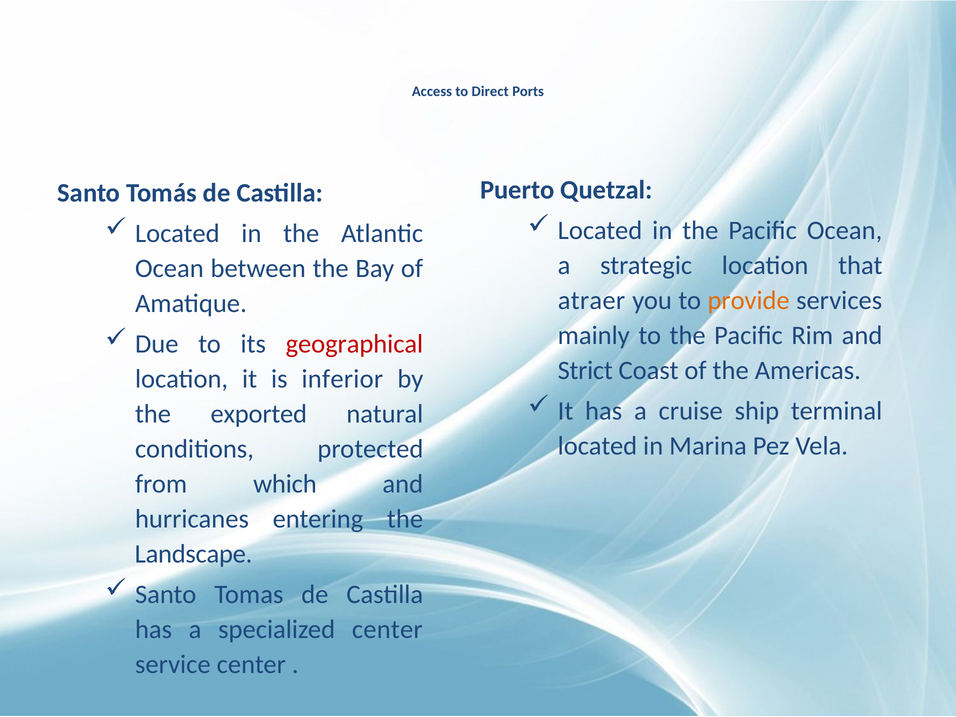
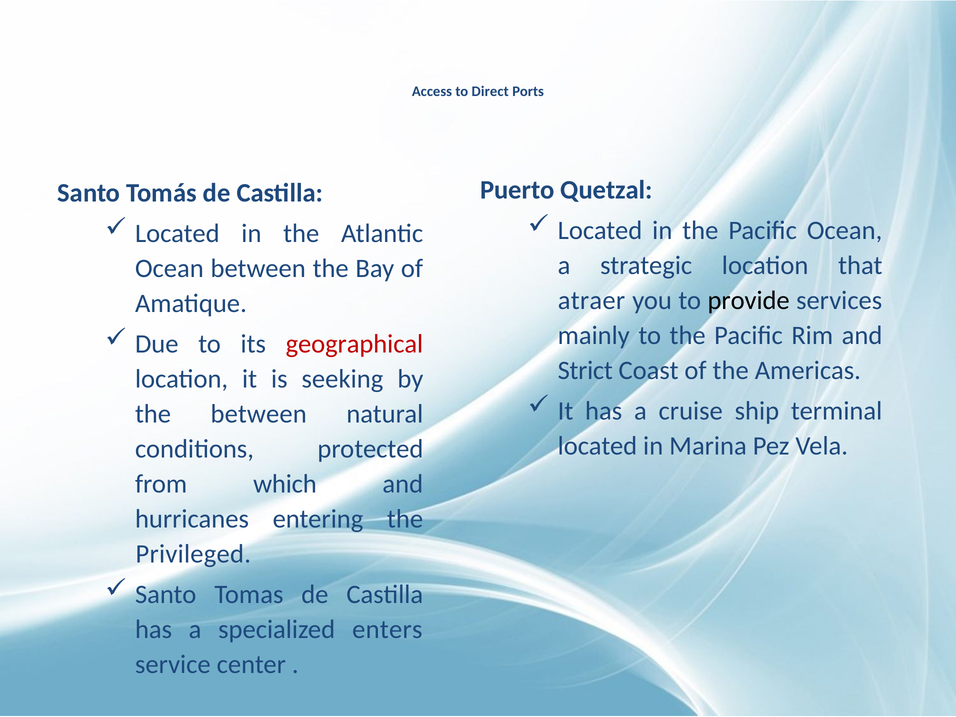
provide colour: orange -> black (749, 300)
inferior: inferior -> seeking (342, 379)
the exported: exported -> between (259, 414)
Landscape: Landscape -> Privileged (193, 554)
specialized center: center -> enters (387, 629)
